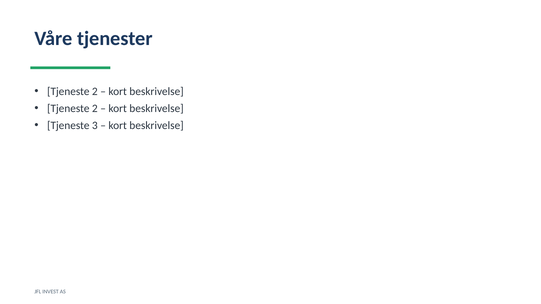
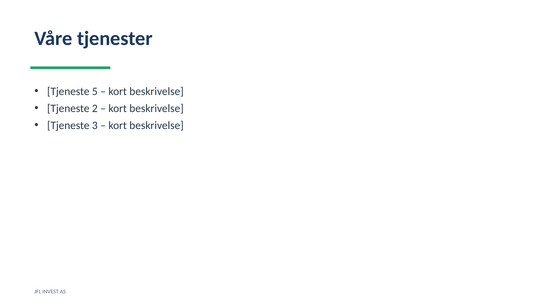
2: 2 -> 5 (95, 92)
